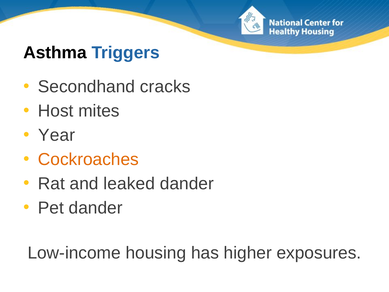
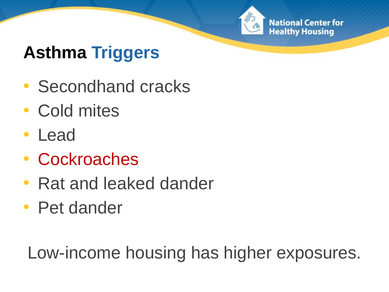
Host: Host -> Cold (56, 111)
Year: Year -> Lead (57, 135)
Cockroaches colour: orange -> red (88, 159)
